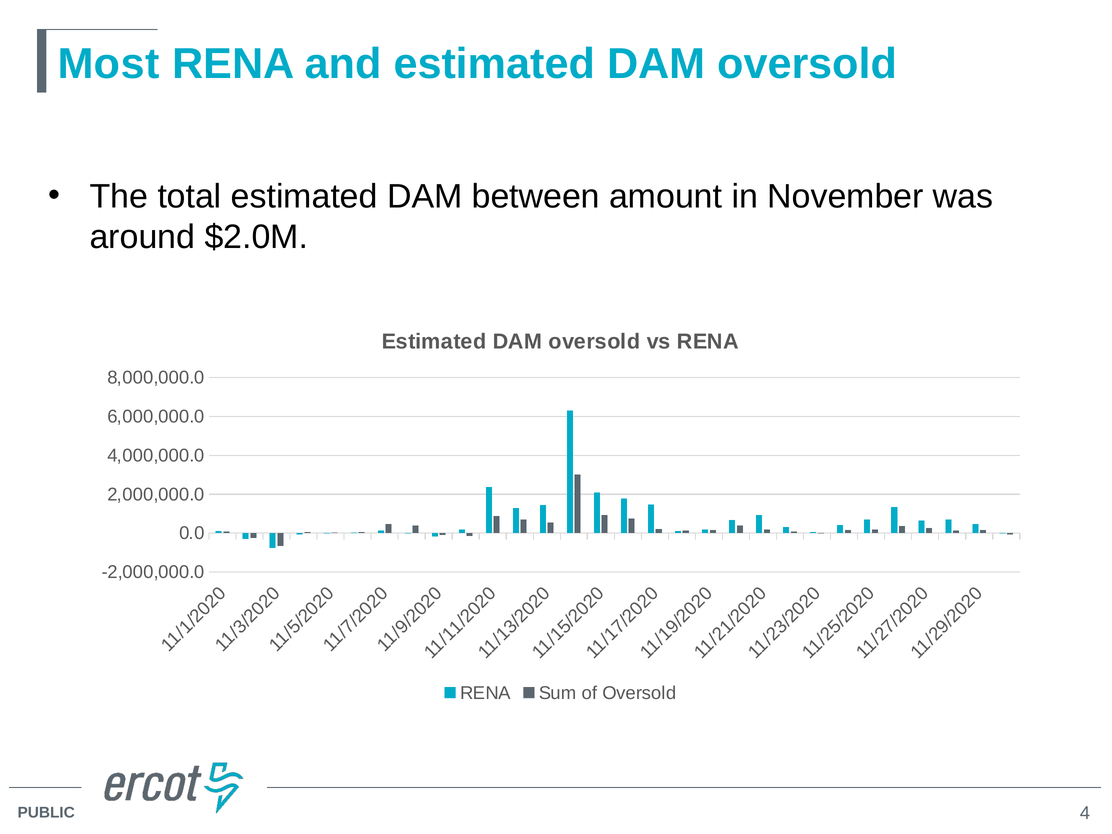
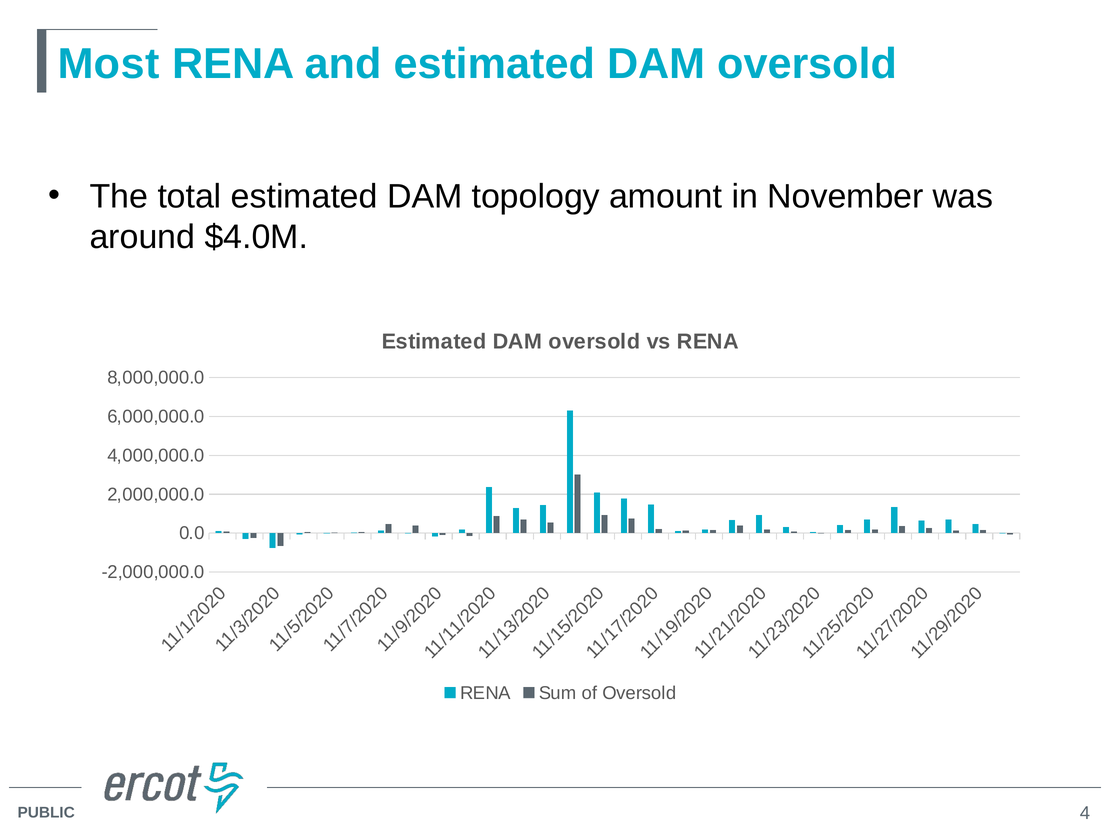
between: between -> topology (536, 196)
$2.0M: $2.0M -> $4.0M (256, 237)
